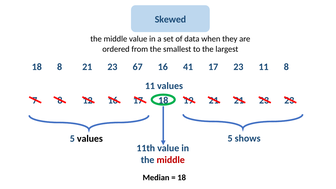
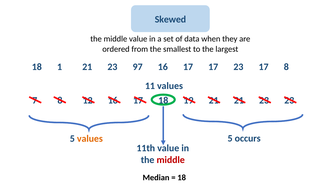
18 8: 8 -> 1 (60, 67)
67: 67 -> 97 (138, 67)
41: 41 -> 17 (188, 67)
23 11: 11 -> 17 (264, 67)
values colour: black -> orange (90, 139)
shows: shows -> occurs (248, 138)
